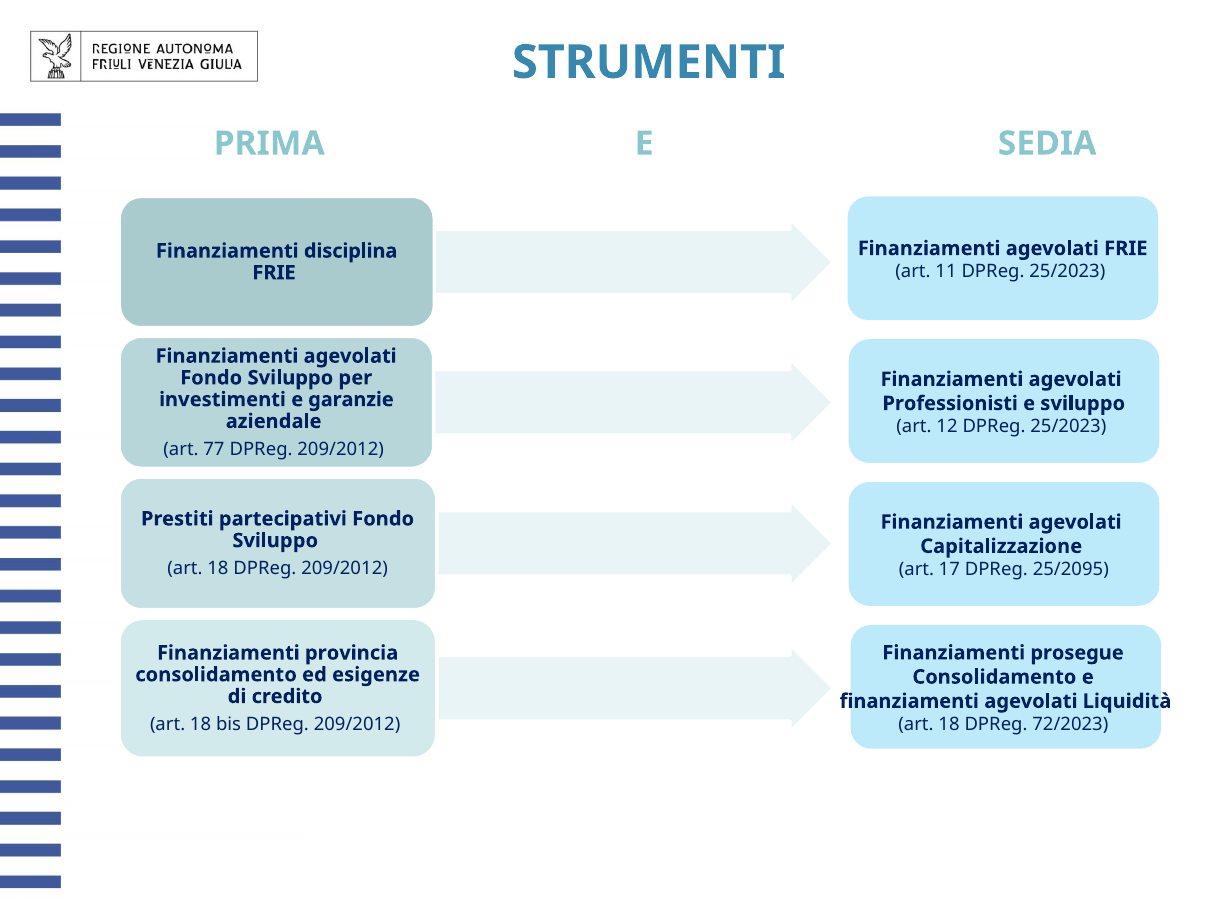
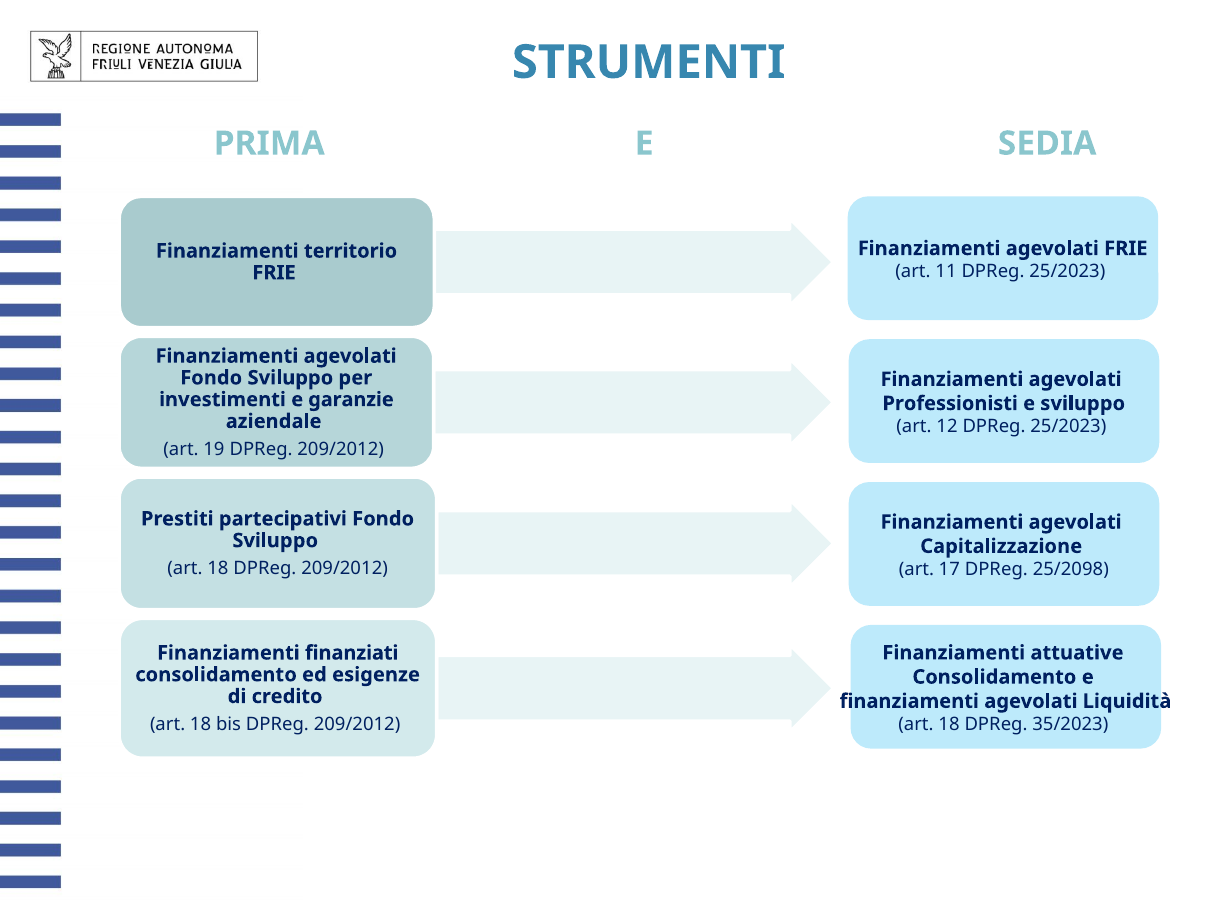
disciplina: disciplina -> territorio (351, 251)
77: 77 -> 19 (214, 450)
25/2095: 25/2095 -> 25/2098 (1071, 570)
prosegue: prosegue -> attuative (1077, 653)
provincia: provincia -> finanziati (352, 653)
72/2023: 72/2023 -> 35/2023 (1070, 725)
